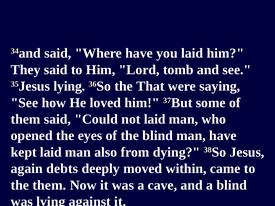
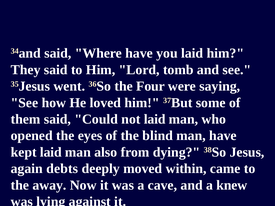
35Jesus lying: lying -> went (69, 86)
That: That -> Four (150, 86)
the them: them -> away (49, 185)
a blind: blind -> knew (232, 185)
